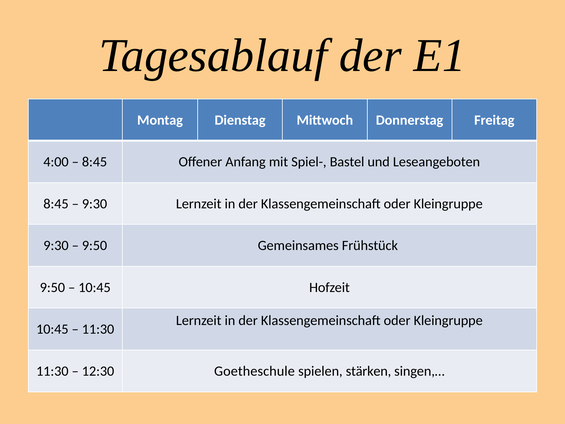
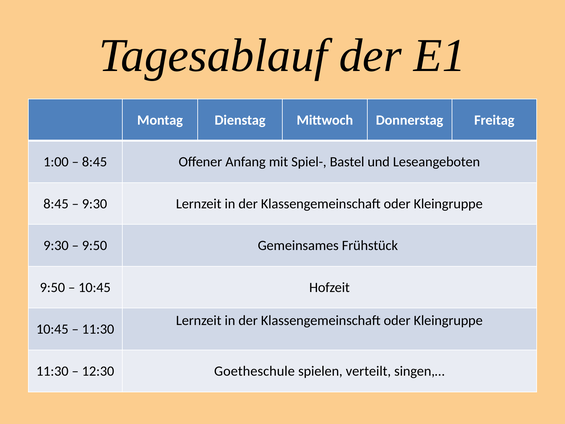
4:00: 4:00 -> 1:00 (56, 162)
stärken: stärken -> verteilt (368, 371)
